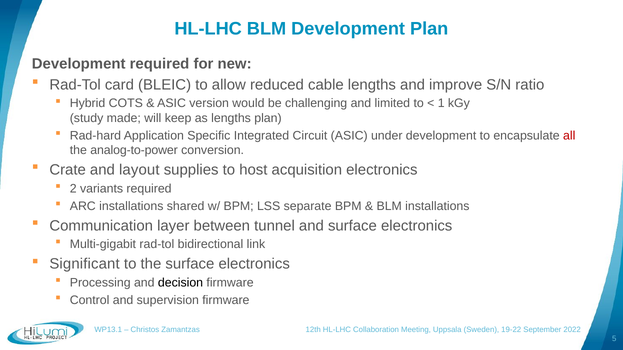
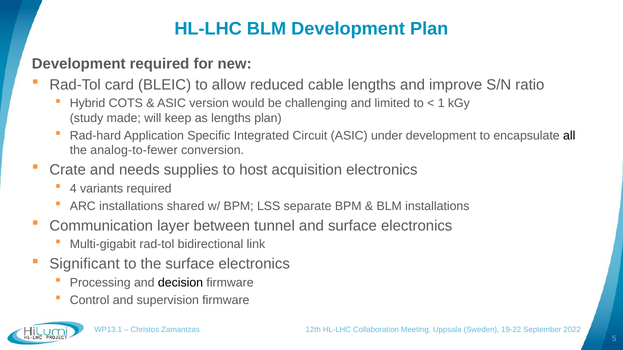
all colour: red -> black (569, 136)
analog-to-power: analog-to-power -> analog-to-fewer (134, 150)
layout: layout -> needs (139, 170)
2: 2 -> 4 (73, 189)
